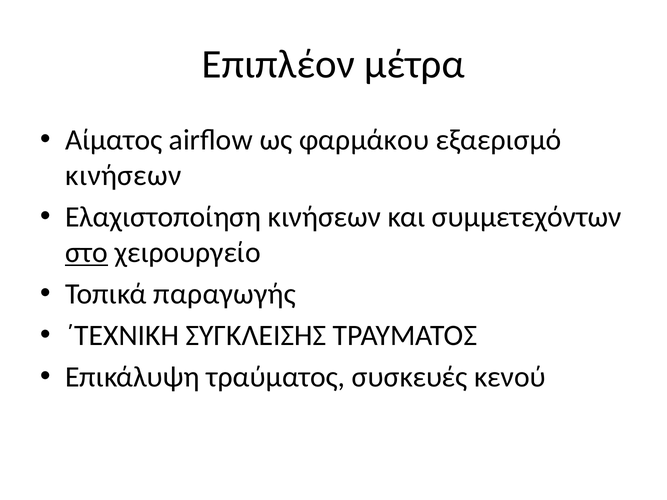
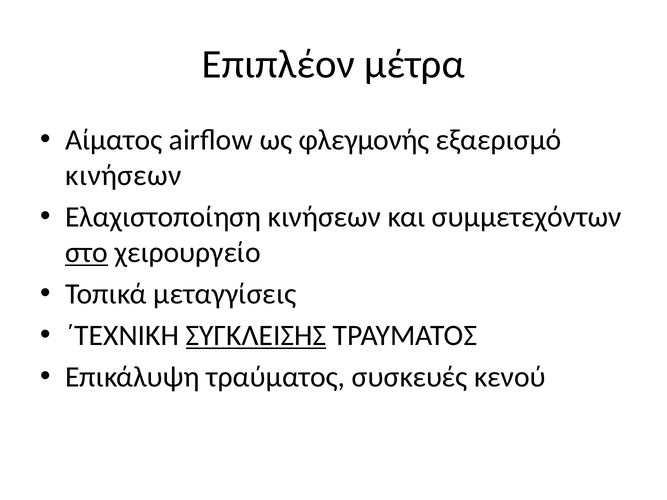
φαρμάκου: φαρμάκου -> φλεγμονής (364, 140)
παραγωγής: παραγωγής -> μεταγγίσεις (225, 294)
ΣΥΓΚΛΕΙΣΗΣ underline: none -> present (256, 336)
